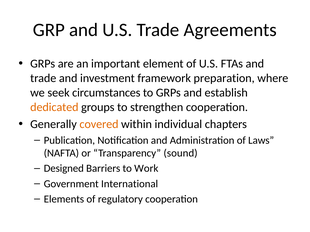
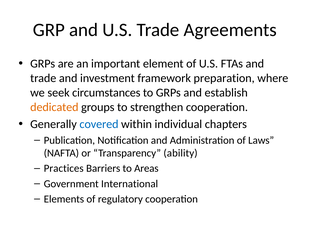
covered colour: orange -> blue (99, 125)
sound: sound -> ability (181, 153)
Designed: Designed -> Practices (64, 169)
Work: Work -> Areas (146, 169)
